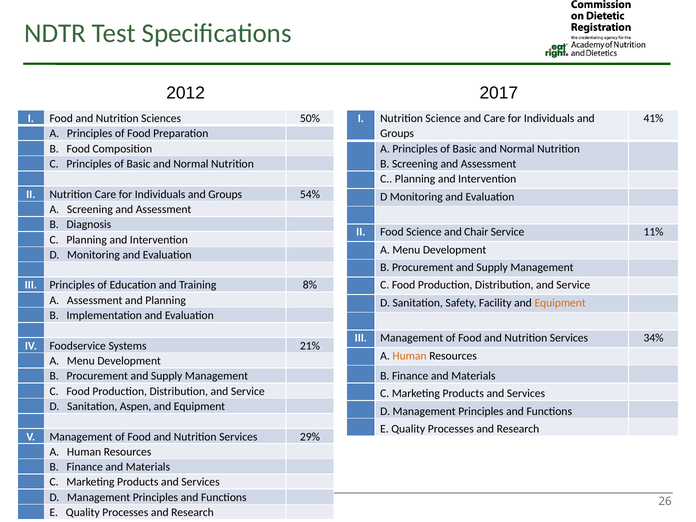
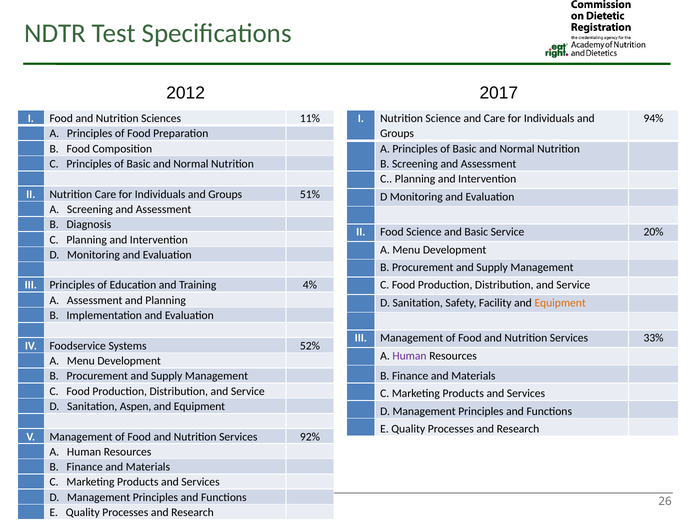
50%: 50% -> 11% (310, 118)
41%: 41% -> 94% (654, 118)
54%: 54% -> 51% (310, 194)
and Chair: Chair -> Basic (476, 232)
11%: 11% -> 20% (654, 232)
8%: 8% -> 4% (310, 285)
34%: 34% -> 33% (654, 338)
21%: 21% -> 52% (310, 346)
Human colour: orange -> purple (410, 356)
29%: 29% -> 92% (310, 437)
